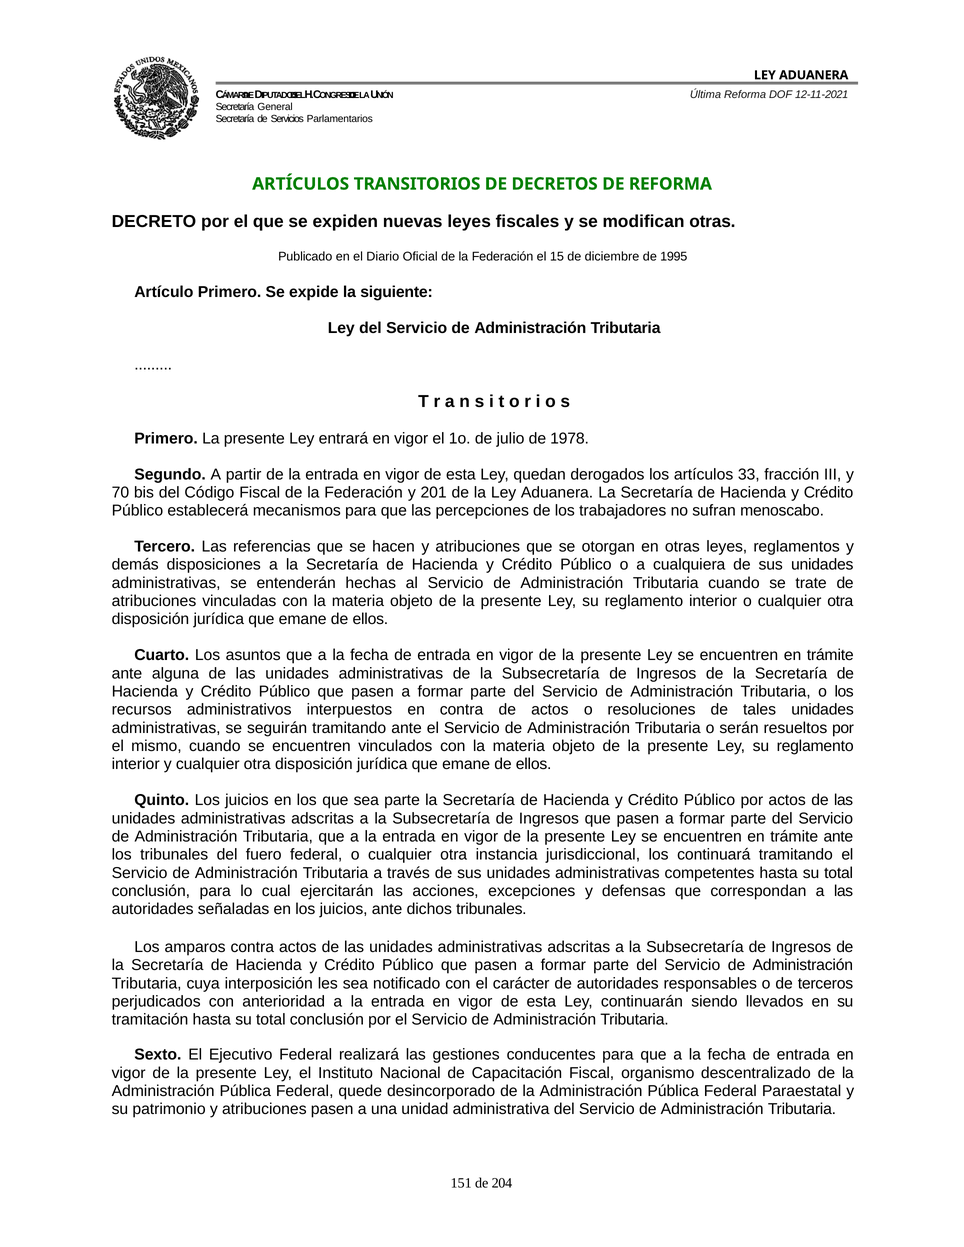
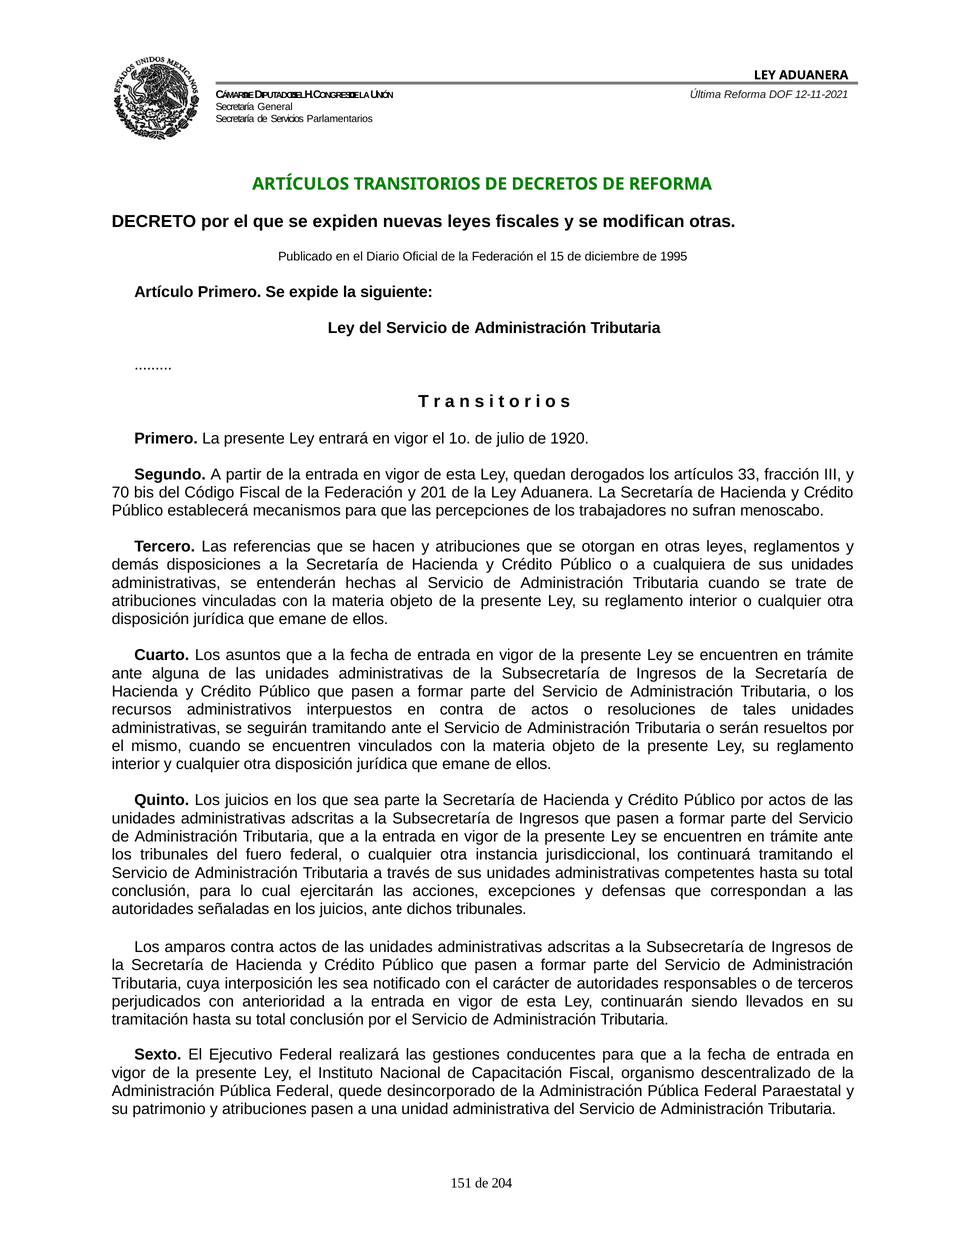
1978: 1978 -> 1920 (570, 439)
